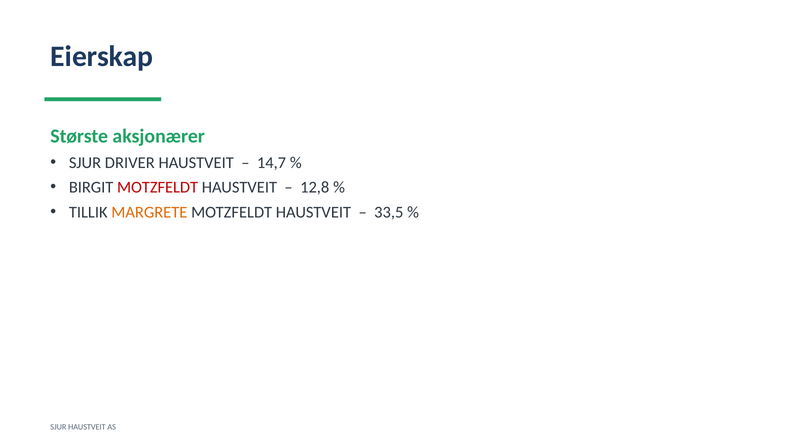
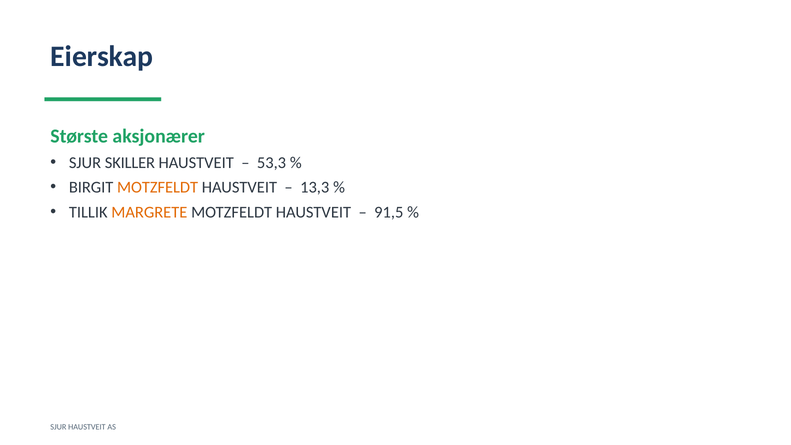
DRIVER: DRIVER -> SKILLER (130, 163)
14,7: 14,7 -> 53,3 (272, 163)
MOTZFELDT colour: red -> orange (158, 187)
12,8: 12,8 -> 13,3 (315, 187)
33,5: 33,5 -> 91,5 (389, 212)
